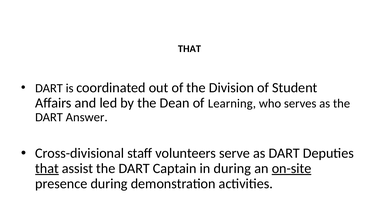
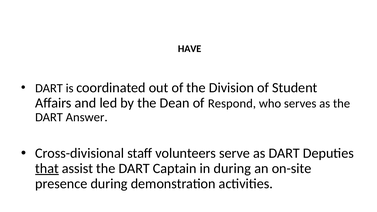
THAT: THAT -> HAVE (190, 49)
Learning: Learning -> Respond (232, 103)
on-site underline: present -> none (292, 168)
